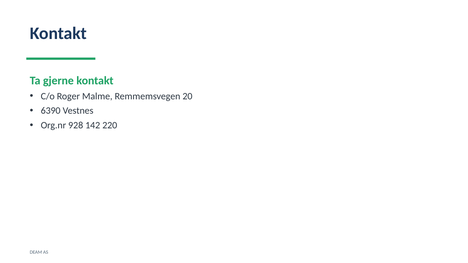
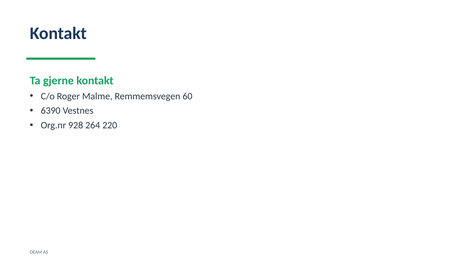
20: 20 -> 60 (187, 96)
142: 142 -> 264 (93, 126)
